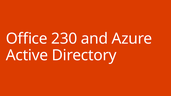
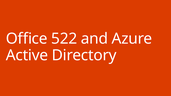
230: 230 -> 522 (64, 39)
